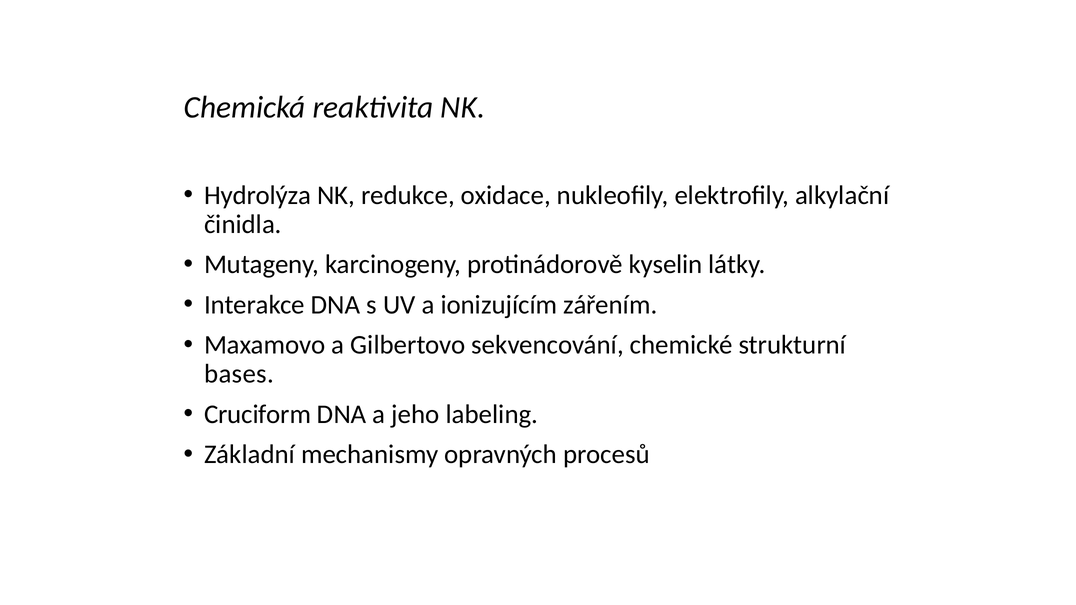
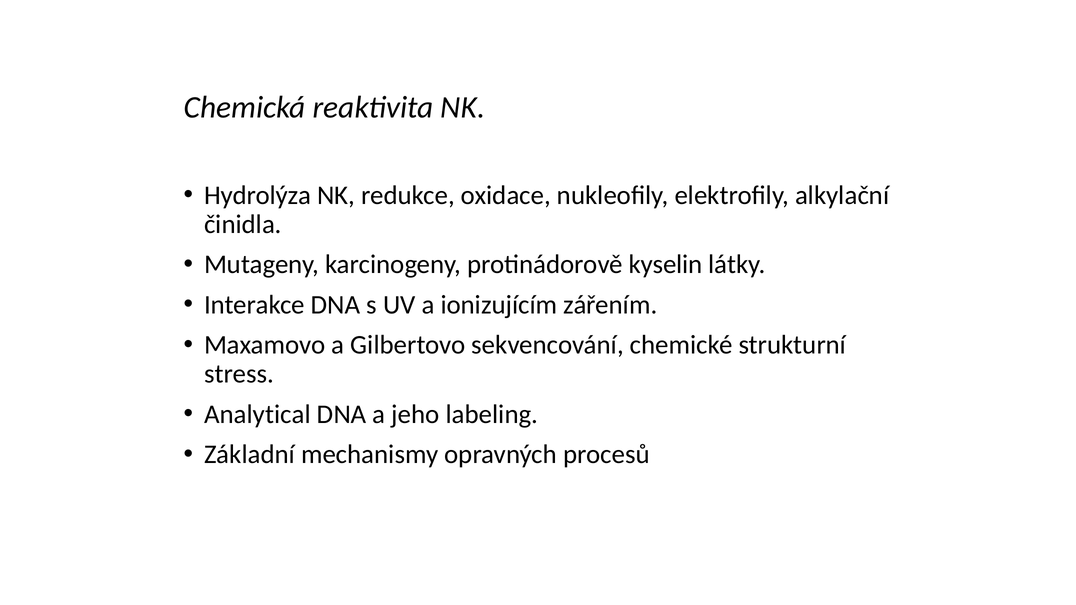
bases: bases -> stress (239, 374)
Cruciform: Cruciform -> Analytical (257, 414)
